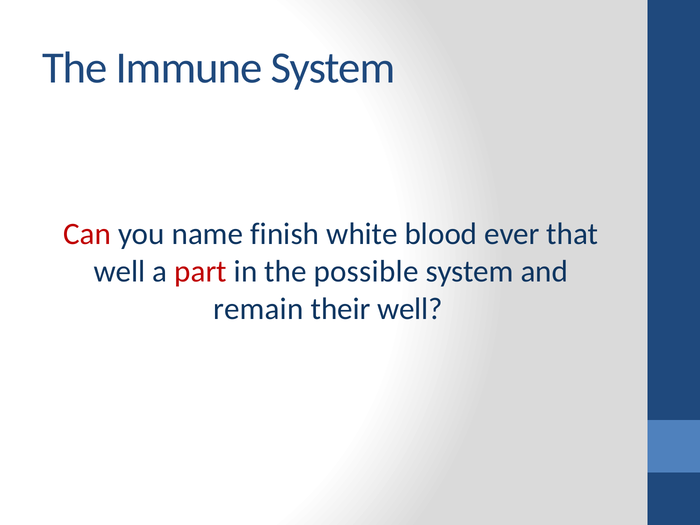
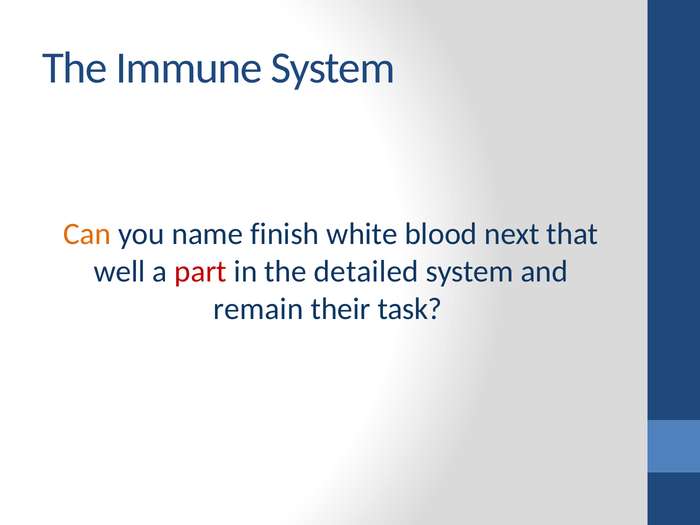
Can colour: red -> orange (87, 234)
ever: ever -> next (512, 234)
possible: possible -> detailed (366, 271)
their well: well -> task (410, 309)
